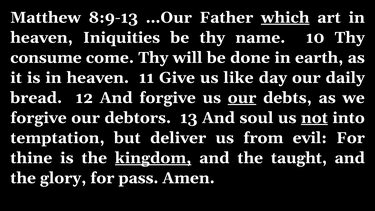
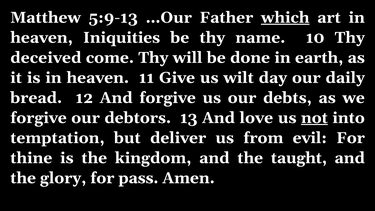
8:9-13: 8:9-13 -> 5:9-13 (113, 18)
consume: consume -> deceived (46, 58)
like: like -> wilt (239, 78)
our underline: present -> none (242, 98)
soul: soul -> love (256, 118)
kingdom underline: present -> none (153, 158)
